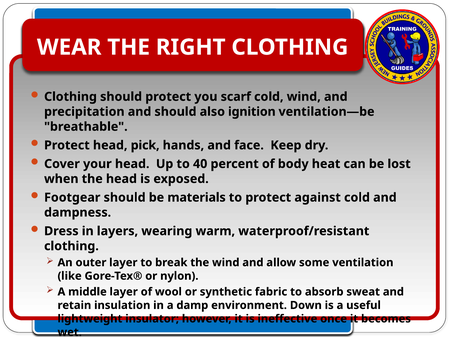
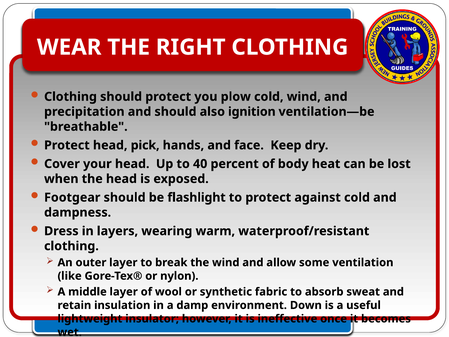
scarf: scarf -> plow (236, 97)
be materials: materials -> flashlight (197, 197)
